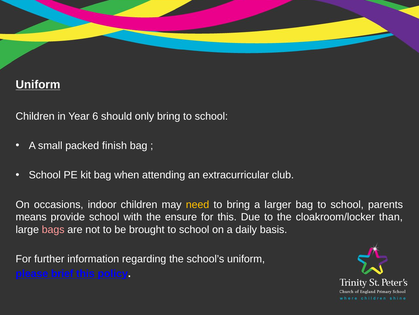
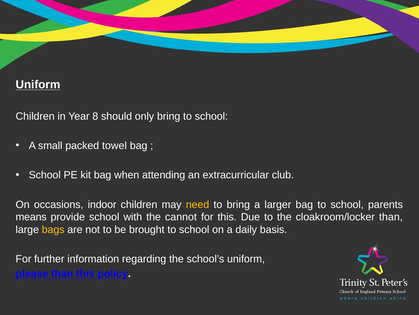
6: 6 -> 8 (95, 116)
finish: finish -> towel (114, 145)
ensure: ensure -> cannot (181, 217)
bags colour: pink -> yellow (53, 229)
please brief: brief -> than (62, 273)
